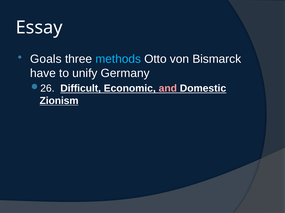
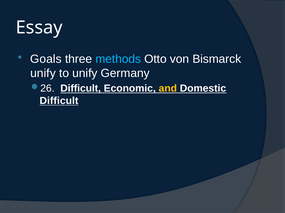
have: have -> unify (43, 73)
and colour: pink -> yellow (168, 89)
Zionism: Zionism -> Difficult (59, 101)
